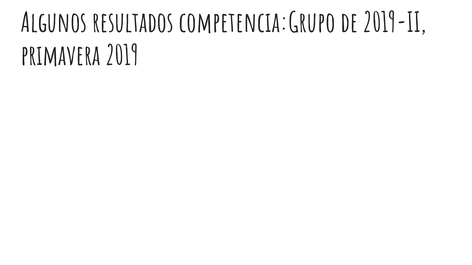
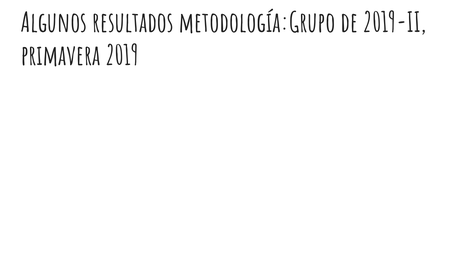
competencia:Grupo: competencia:Grupo -> metodología:Grupo (257, 23)
